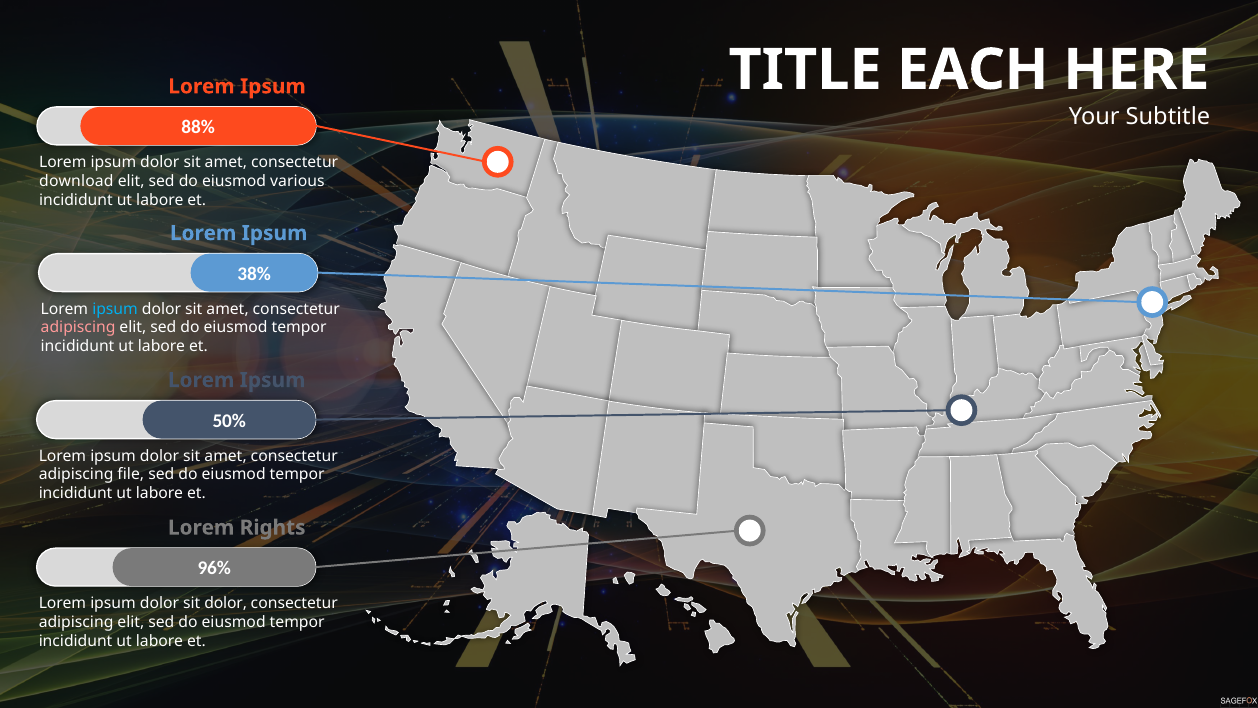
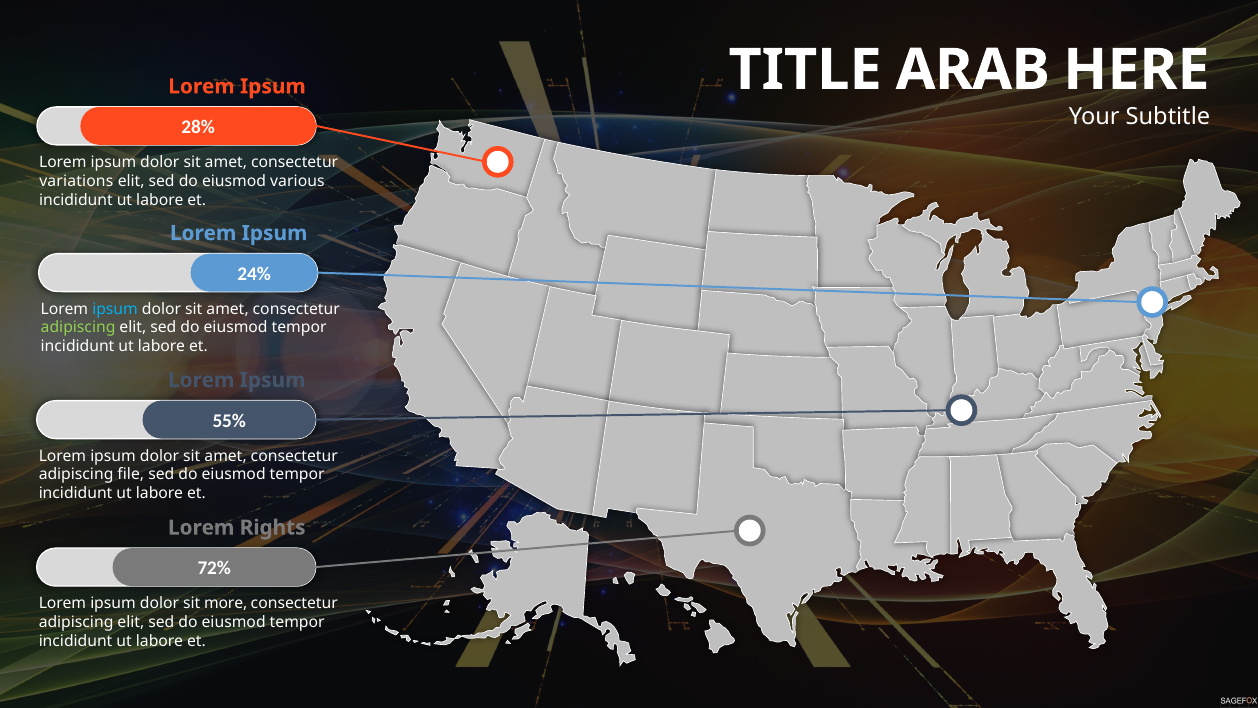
EACH: EACH -> ARAB (973, 70)
88%: 88% -> 28% (198, 127)
download: download -> variations (76, 181)
38%: 38% -> 24% (254, 274)
adipiscing colour: pink -> light green (78, 328)
50%: 50% -> 55% (229, 421)
96%: 96% -> 72% (214, 568)
sit dolor: dolor -> more (226, 603)
